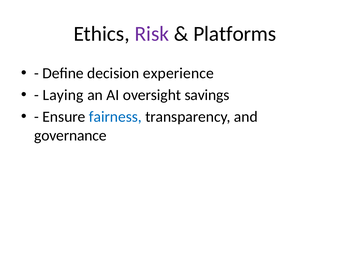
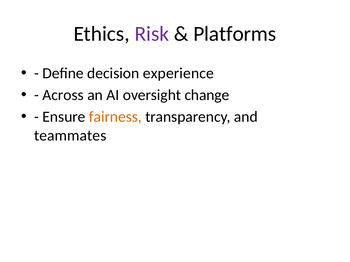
Laying: Laying -> Across (63, 95)
savings: savings -> change (207, 95)
fairness colour: blue -> orange (115, 117)
governance: governance -> teammates (70, 136)
